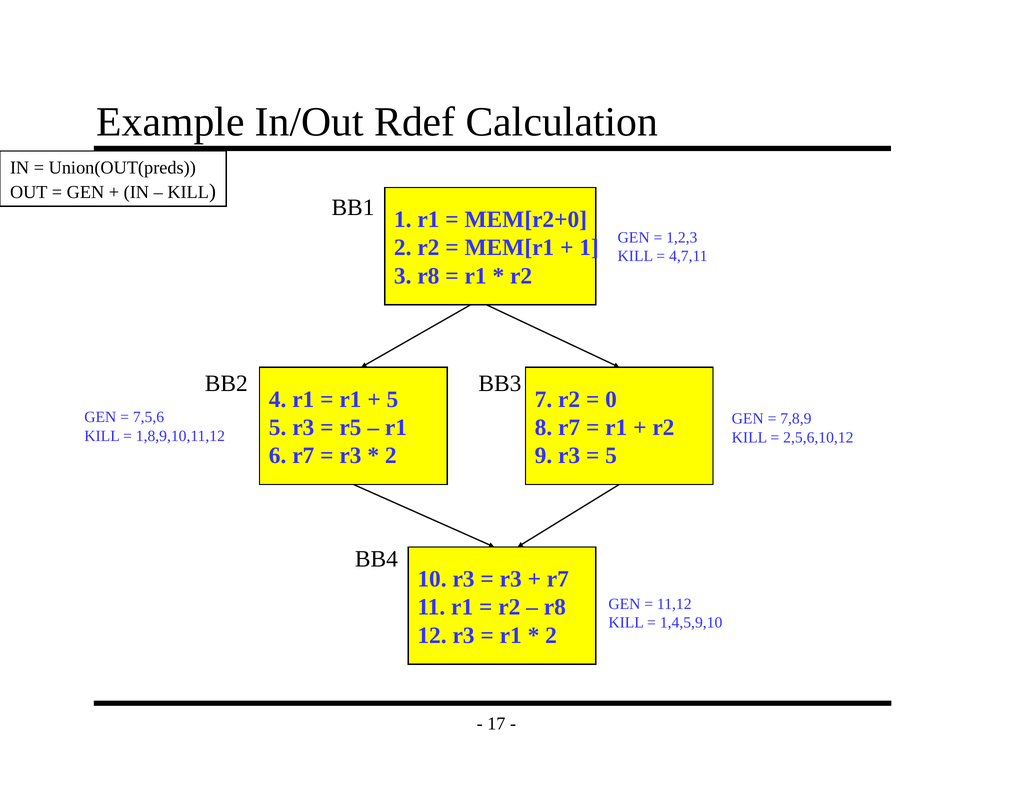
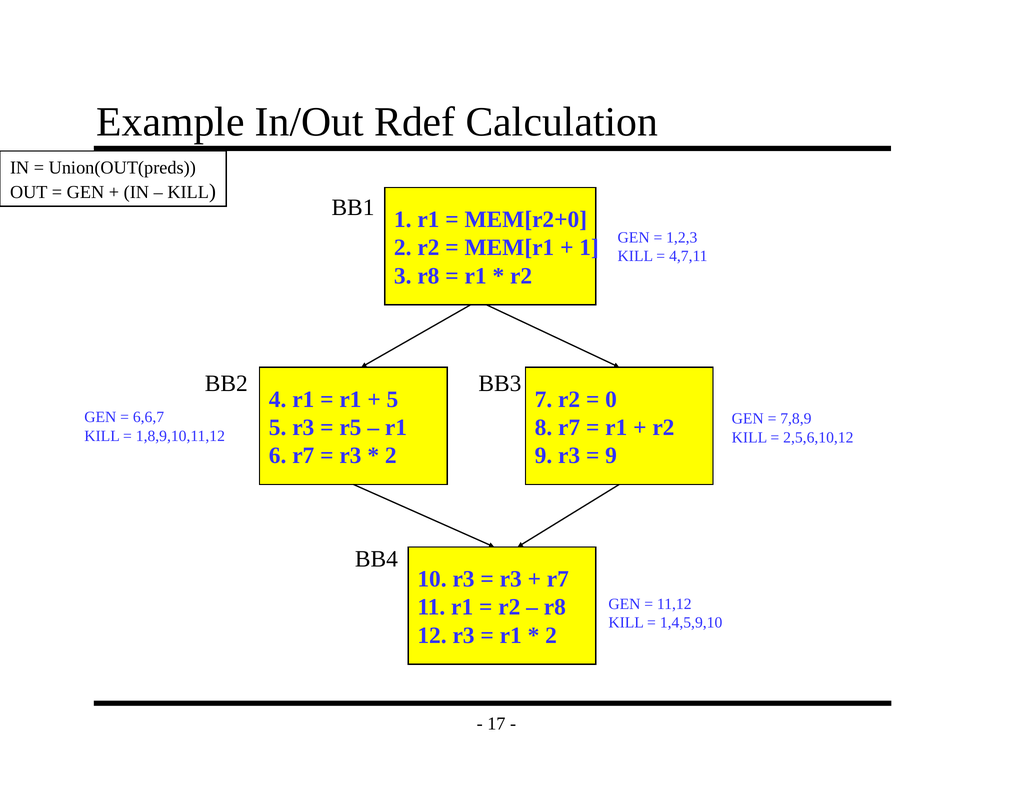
7,5,6: 7,5,6 -> 6,6,7 (149, 417)
5: 5 -> 9 (611, 456)
